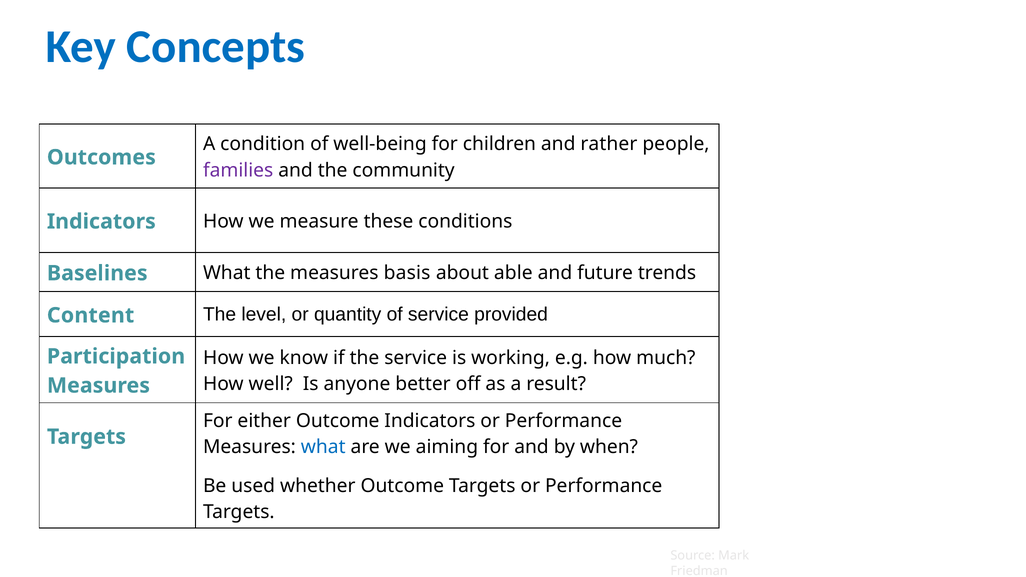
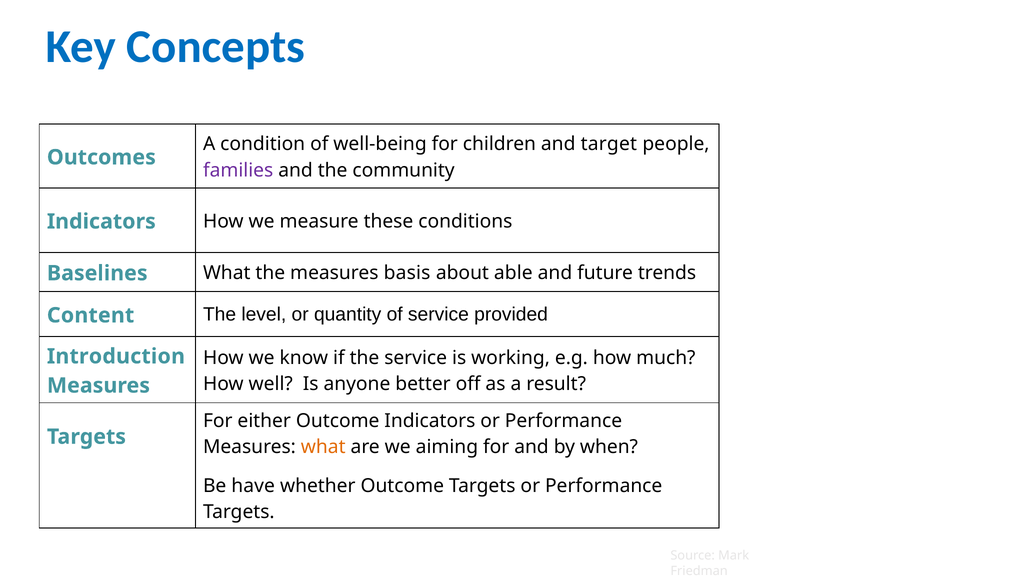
rather: rather -> target (609, 144)
Participation: Participation -> Introduction (116, 356)
what colour: blue -> orange (323, 447)
used: used -> have (253, 486)
